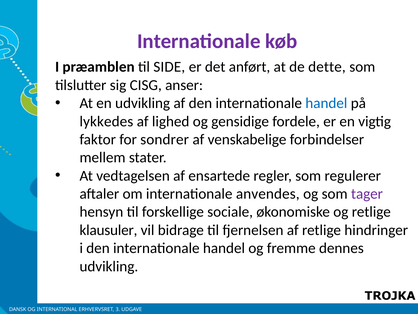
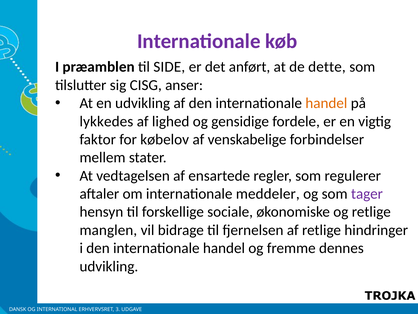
handel colour: blue -> orange (326, 103)
sondrer: sondrer -> købelov (165, 139)
anvendes: anvendes -> meddeler (268, 194)
klausuler: klausuler -> manglen (108, 230)
